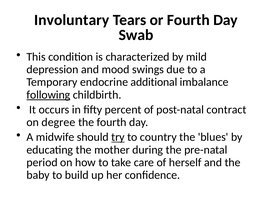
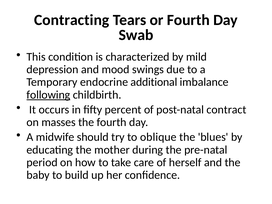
Involuntary: Involuntary -> Contracting (72, 20)
degree: degree -> masses (59, 122)
try underline: present -> none (118, 137)
country: country -> oblique (158, 137)
